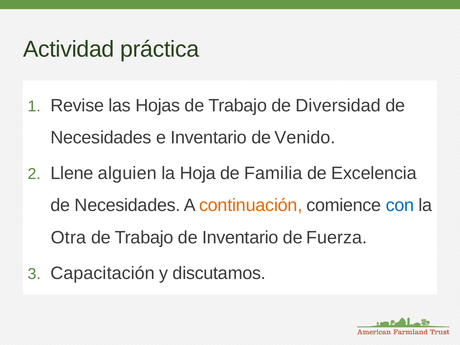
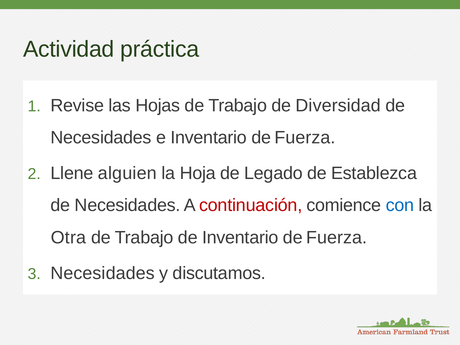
e Inventario de Venido: Venido -> Fuerza (305, 138)
Familia: Familia -> Legado (273, 173)
Excelencia: Excelencia -> Establezca (374, 173)
continuación colour: orange -> red (251, 205)
Capacitación: Capacitación -> Necesidades (103, 273)
